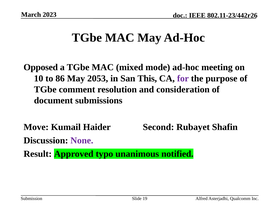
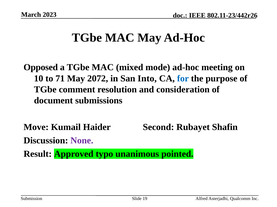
86: 86 -> 71 (60, 79)
2053: 2053 -> 2072 (98, 79)
This: This -> Into (147, 79)
for colour: purple -> blue (183, 79)
notified: notified -> pointed (177, 154)
